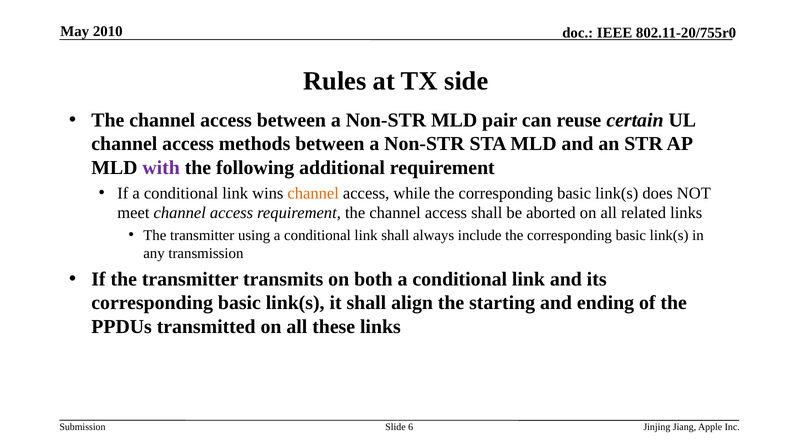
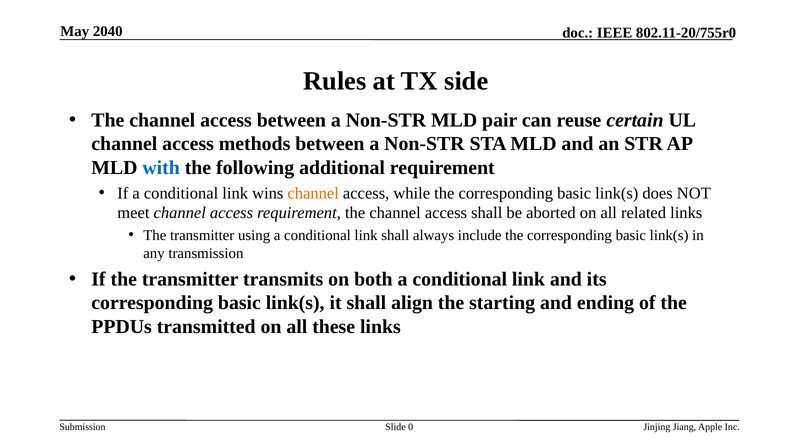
2010: 2010 -> 2040 (108, 31)
with colour: purple -> blue (161, 168)
6: 6 -> 0 (411, 427)
